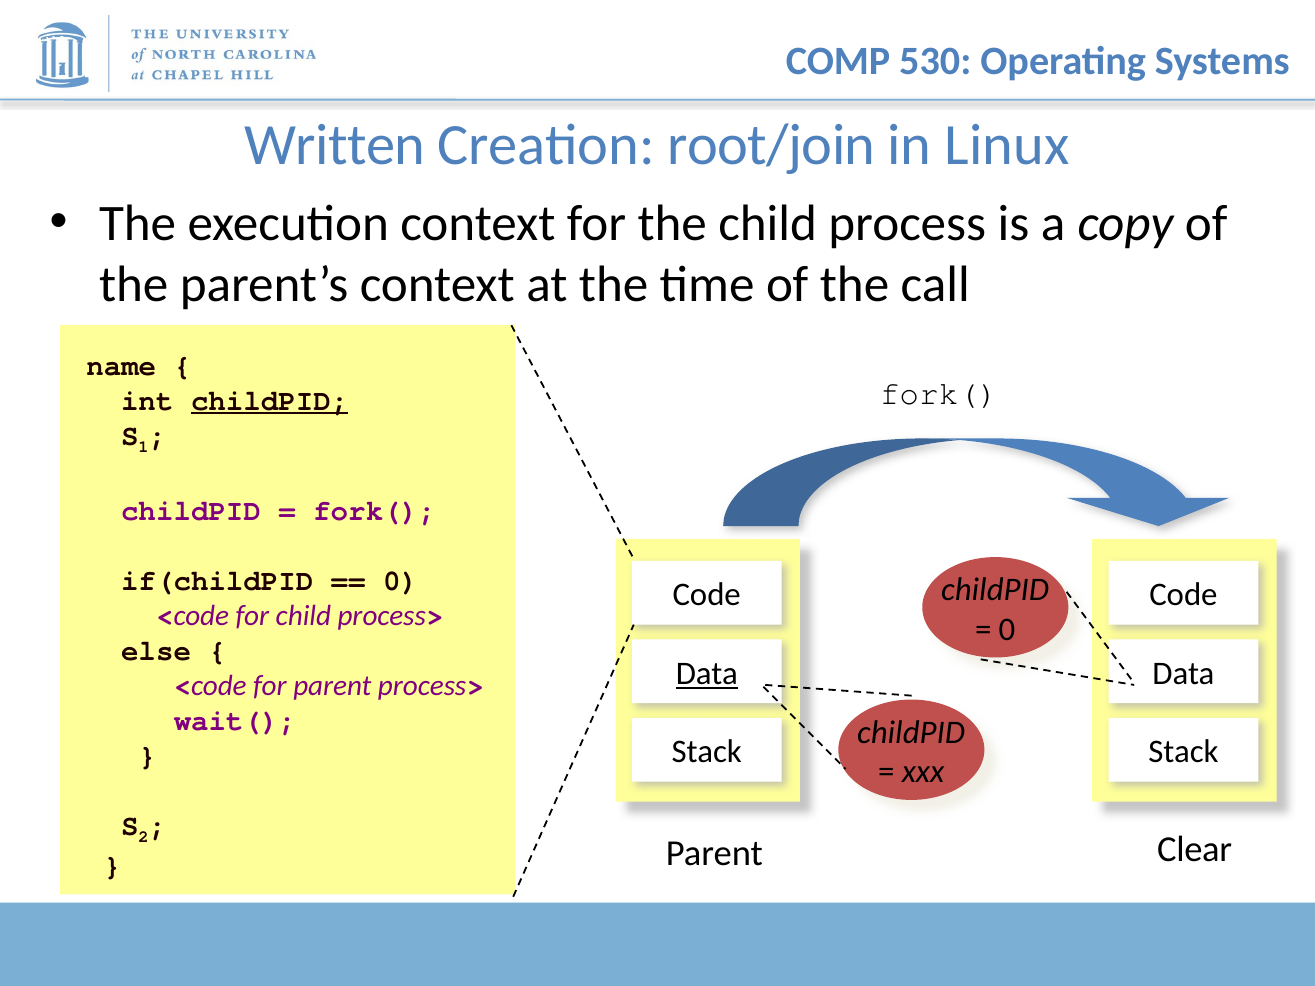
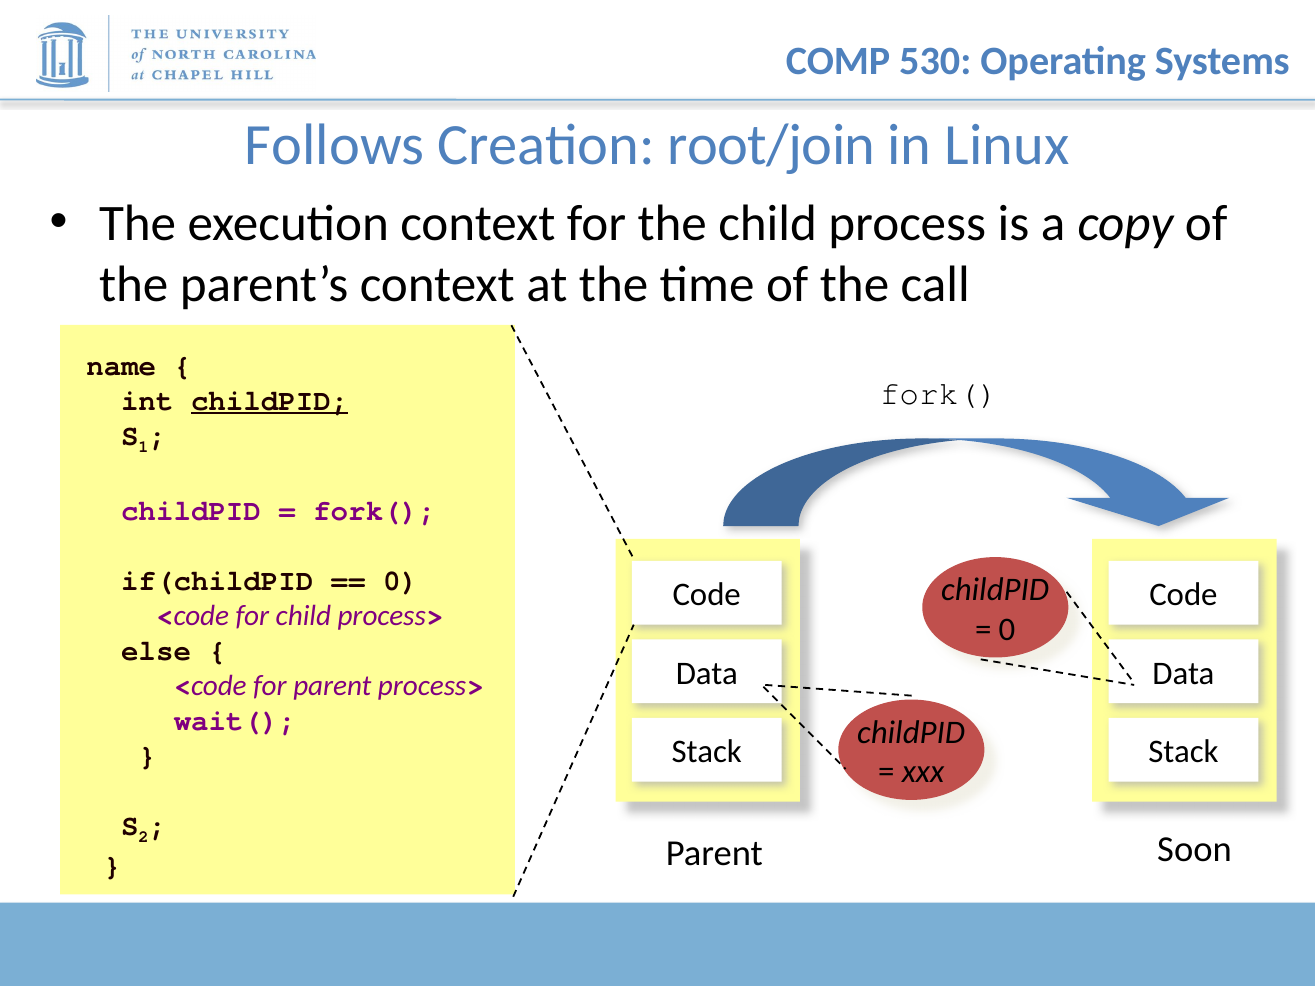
Written: Written -> Follows (335, 145)
Data underline: present -> none (707, 674)
Clear: Clear -> Soon (1194, 850)
